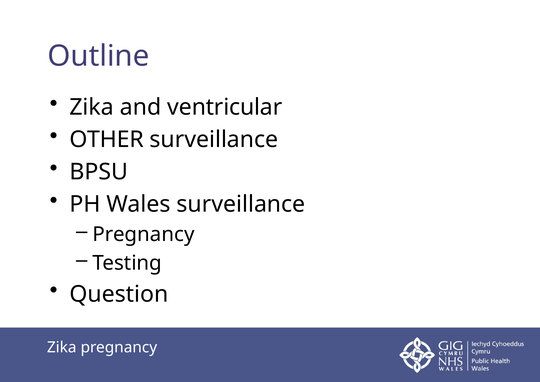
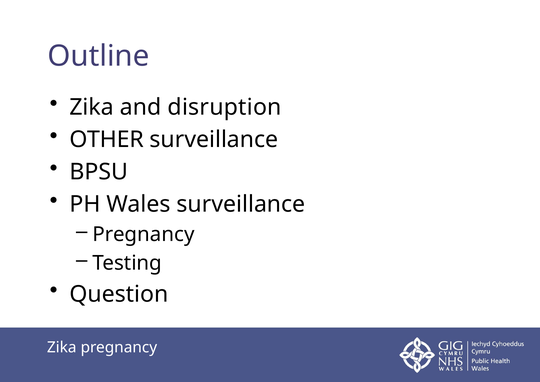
ventricular: ventricular -> disruption (225, 107)
